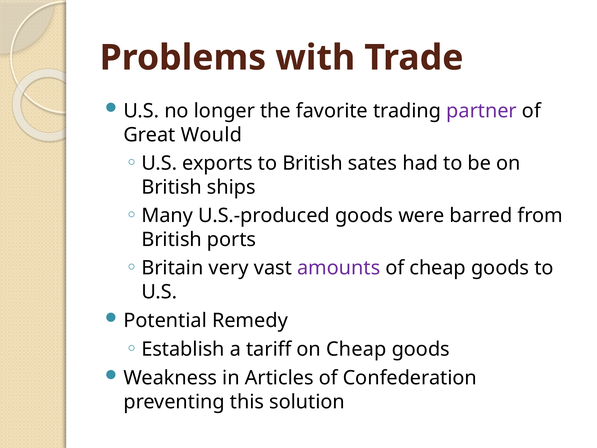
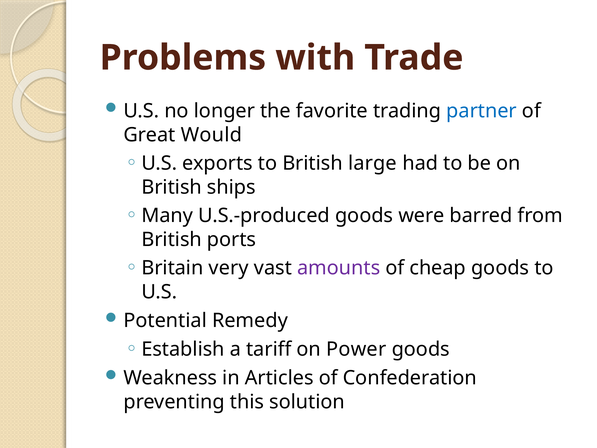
partner colour: purple -> blue (482, 111)
sates: sates -> large (372, 163)
on Cheap: Cheap -> Power (356, 349)
